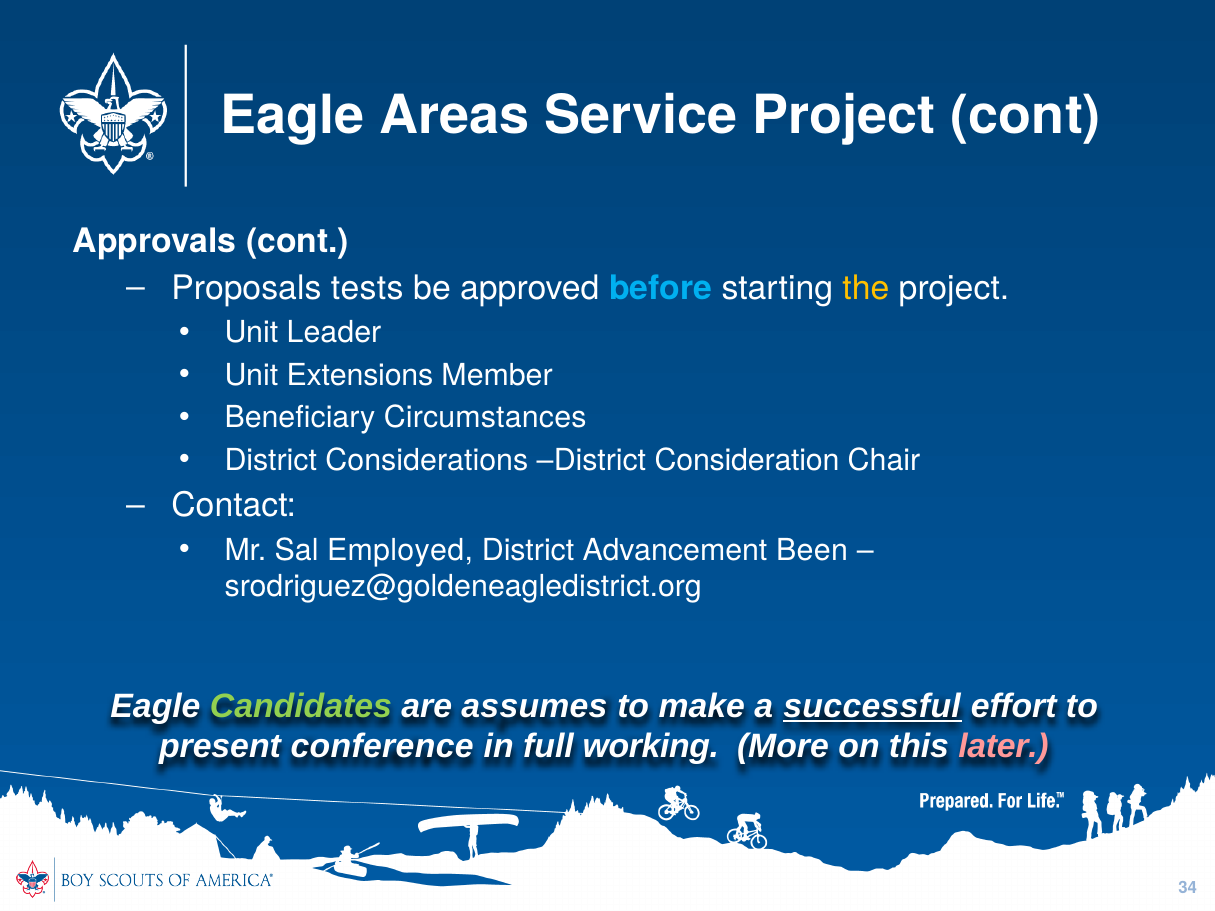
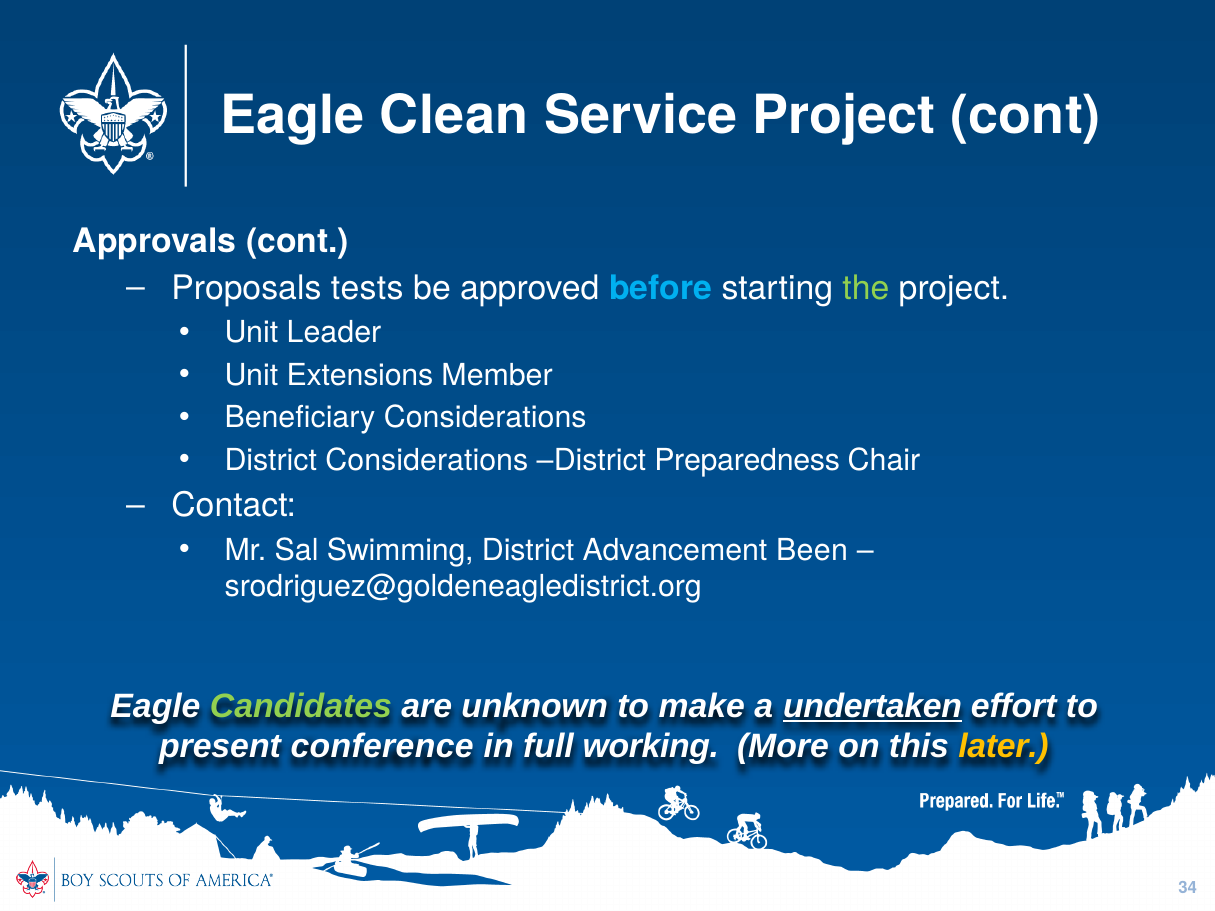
Areas: Areas -> Clean (454, 116)
the colour: yellow -> light green (866, 289)
Beneficiary Circumstances: Circumstances -> Considerations (485, 418)
Consideration: Consideration -> Preparedness (747, 460)
Employed: Employed -> Swimming (400, 550)
assumes: assumes -> unknown (535, 707)
successful: successful -> undertaken (872, 707)
later colour: pink -> yellow (1004, 747)
